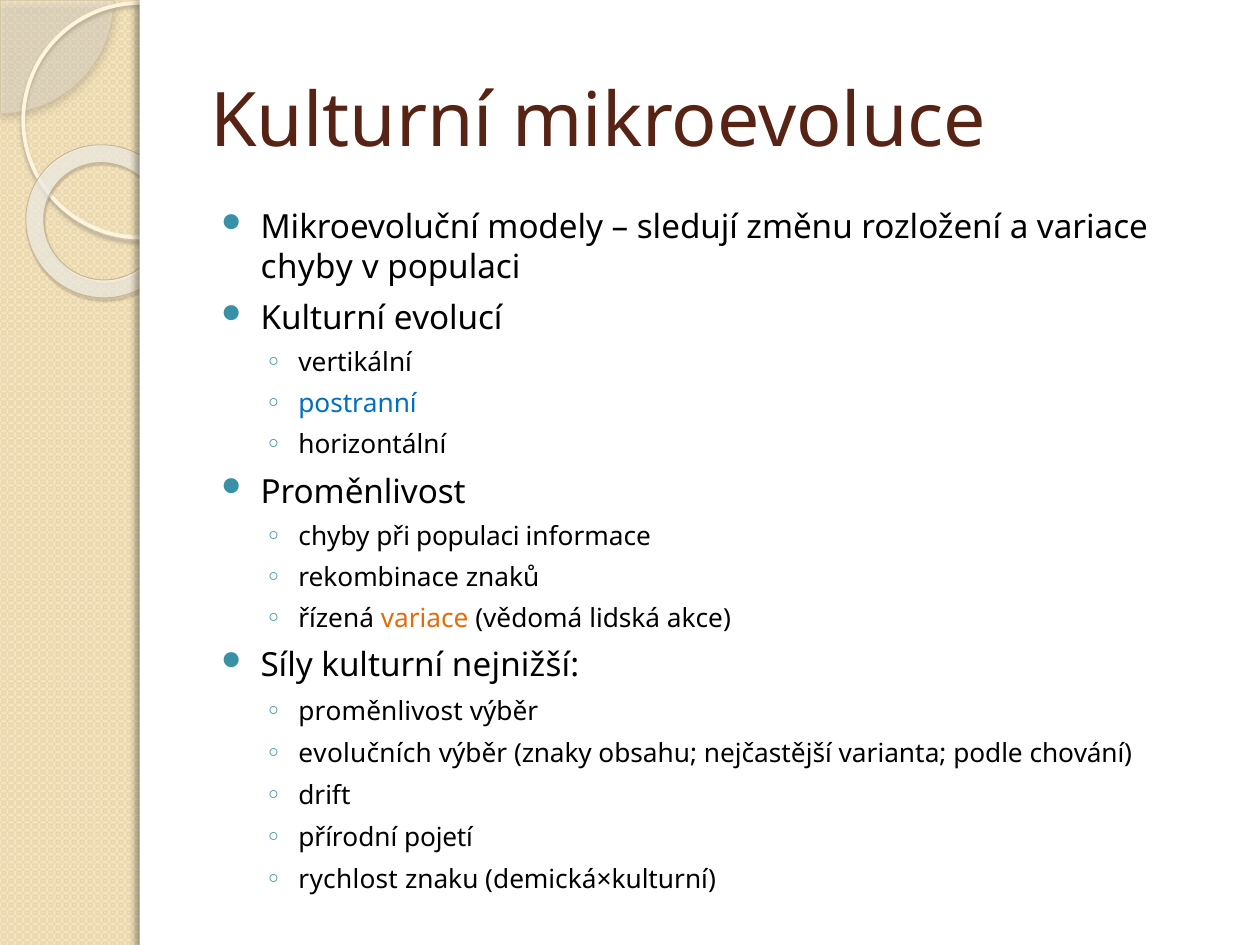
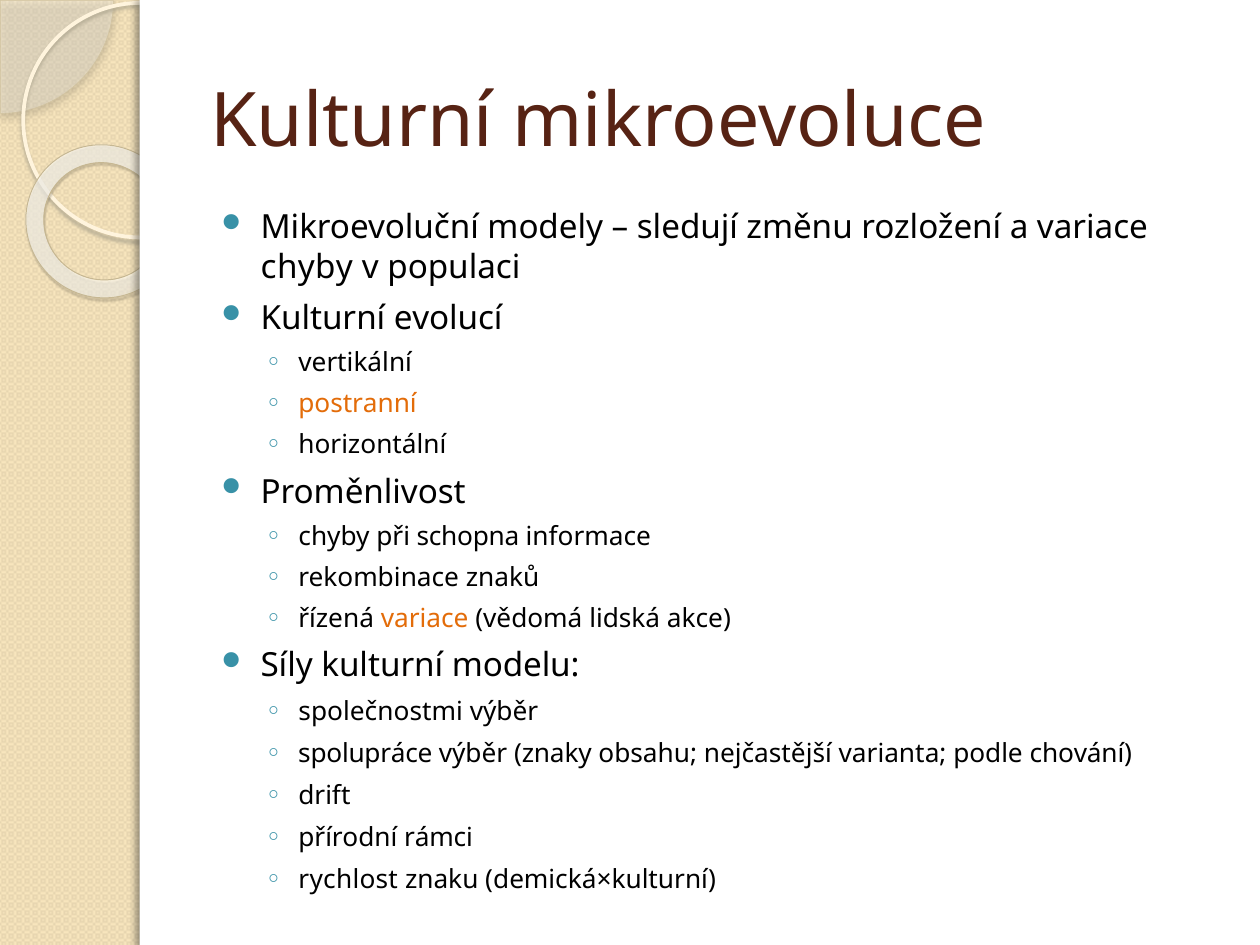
postranní colour: blue -> orange (358, 404)
při populaci: populaci -> schopna (468, 537)
nejnižší: nejnižší -> modelu (516, 666)
proměnlivost: proměnlivost -> společnostmi (381, 712)
evolučních: evolučních -> spolupráce (365, 754)
pojetí: pojetí -> rámci (439, 838)
